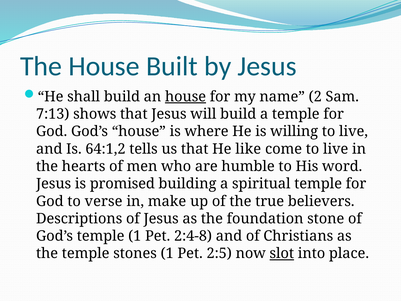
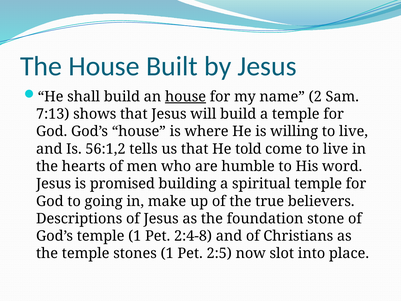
64:1,2: 64:1,2 -> 56:1,2 (105, 149)
like: like -> told (248, 149)
verse: verse -> going (104, 201)
slot underline: present -> none (282, 253)
